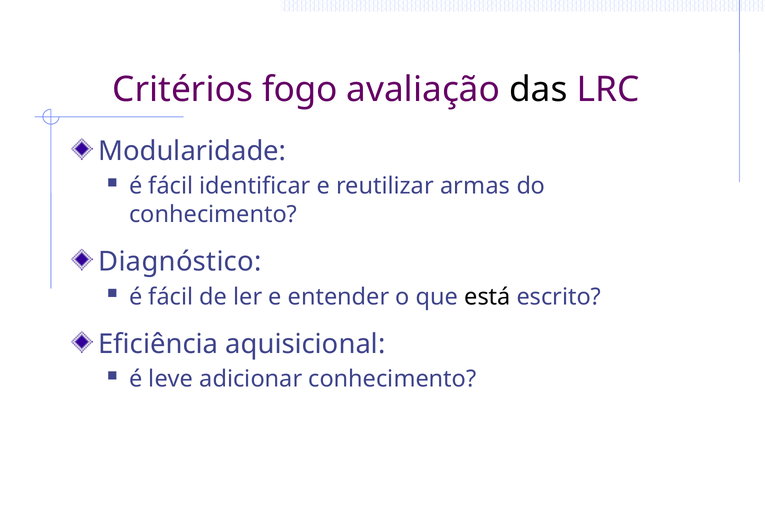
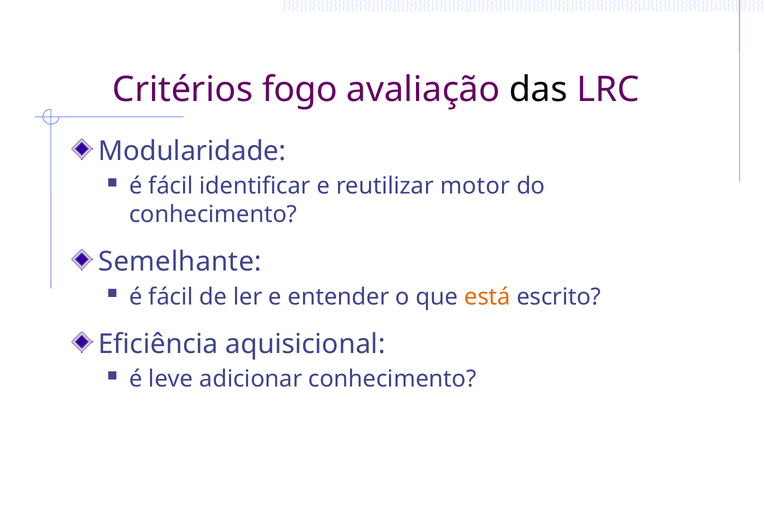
armas: armas -> motor (475, 186)
Diagnóstico: Diagnóstico -> Semelhante (180, 262)
está colour: black -> orange (487, 297)
